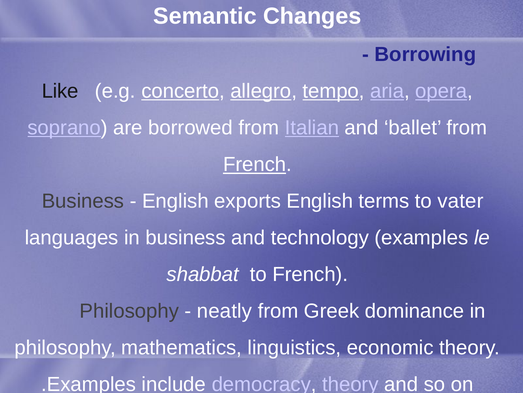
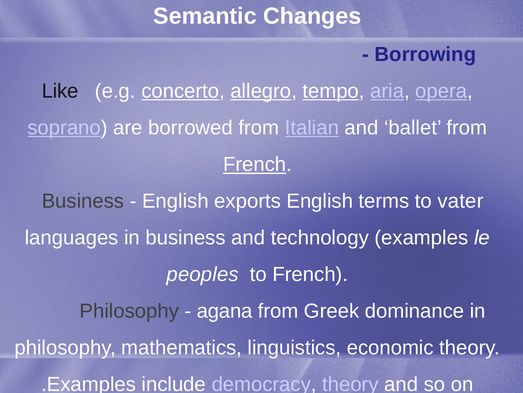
shabbat: shabbat -> peoples (203, 274)
neatly: neatly -> agana (225, 311)
